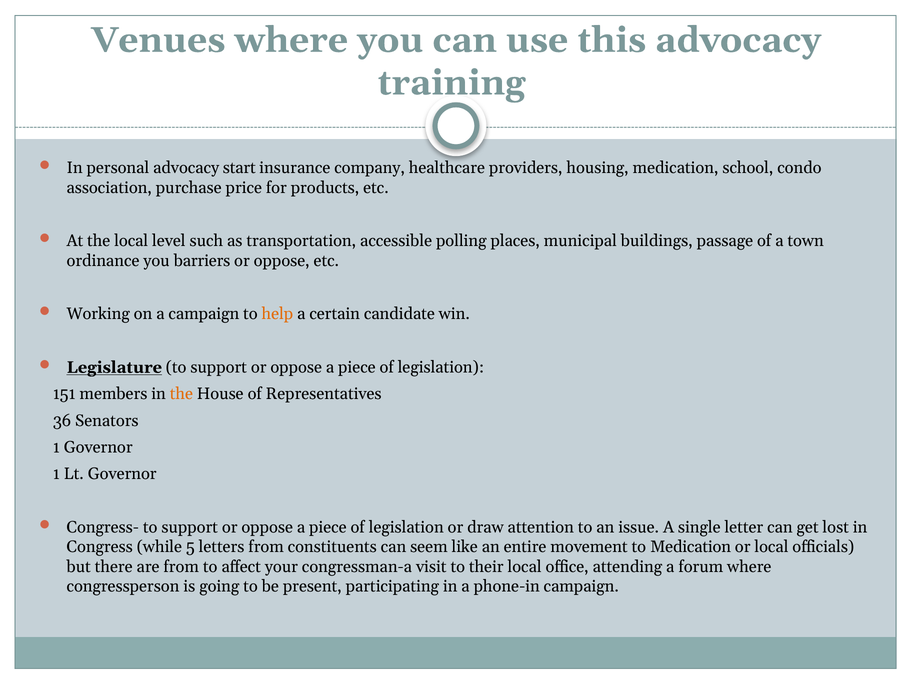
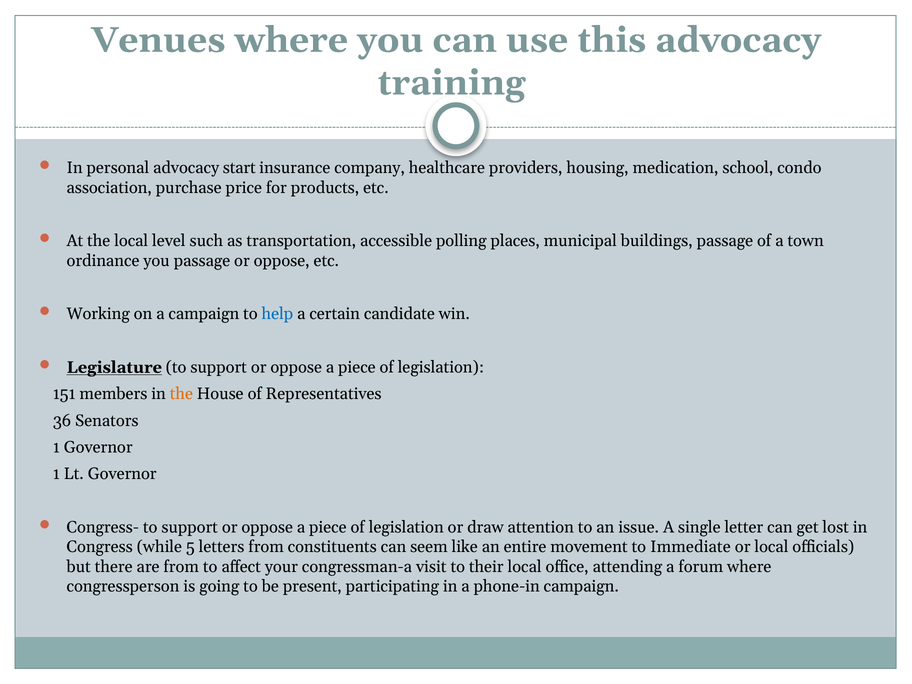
you barriers: barriers -> passage (202, 261)
help colour: orange -> blue (277, 314)
to Medication: Medication -> Immediate (690, 547)
